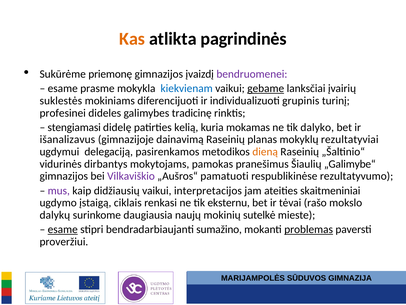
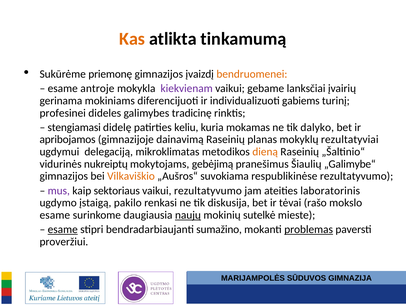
pagrindinės: pagrindinės -> tinkamumą (244, 39)
bendruomenei colour: purple -> orange (252, 74)
prasme: prasme -> antroje (97, 88)
kiekvienam colour: blue -> purple (187, 88)
gebame underline: present -> none (266, 88)
suklestės: suklestės -> gerinama (61, 101)
grupinis: grupinis -> gabiems (301, 101)
kelią: kelią -> keliu (186, 127)
išanalizavus: išanalizavus -> apribojamos (68, 139)
pasirenkamos: pasirenkamos -> mikroklimatas (167, 152)
dirbantys: dirbantys -> nukreiptų (106, 164)
pamokas: pamokas -> gebėjimą (213, 164)
Vilkaviškio colour: purple -> orange (131, 176)
pamatuoti: pamatuoti -> suvokiama (225, 176)
didžiausių: didžiausių -> sektoriaus (117, 190)
vaikui interpretacijos: interpretacijos -> rezultatyvumo (208, 190)
skaitmeniniai: skaitmeniniai -> laboratorinis (330, 190)
ciklais: ciklais -> pakilo (128, 203)
eksternu: eksternu -> diskusija (229, 203)
dalykų: dalykų -> esame (55, 215)
naujų underline: none -> present (188, 215)
